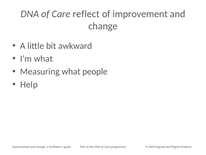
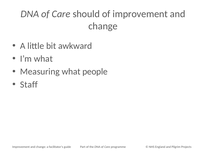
reflect: reflect -> should (86, 14)
Help: Help -> Staff (29, 84)
